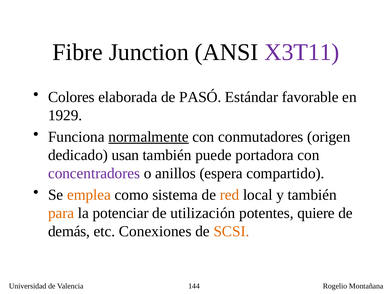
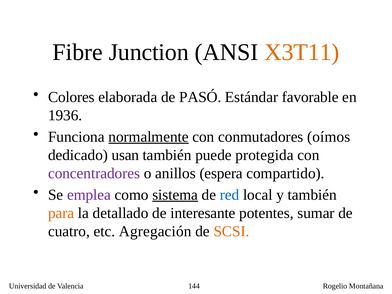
X3T11 colour: purple -> orange (302, 52)
1929: 1929 -> 1936 (65, 115)
origen: origen -> oímos (329, 137)
portadora: portadora -> protegida (264, 155)
emplea colour: orange -> purple (89, 195)
sistema underline: none -> present (175, 195)
red colour: orange -> blue (230, 195)
potenciar: potenciar -> detallado (121, 213)
utilización: utilización -> interesante (203, 213)
quiere: quiere -> sumar (316, 213)
demás: demás -> cuatro (69, 231)
Conexiones: Conexiones -> Agregación (155, 231)
